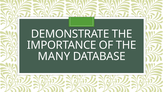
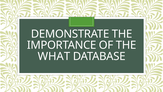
MANY: MANY -> WHAT (54, 56)
